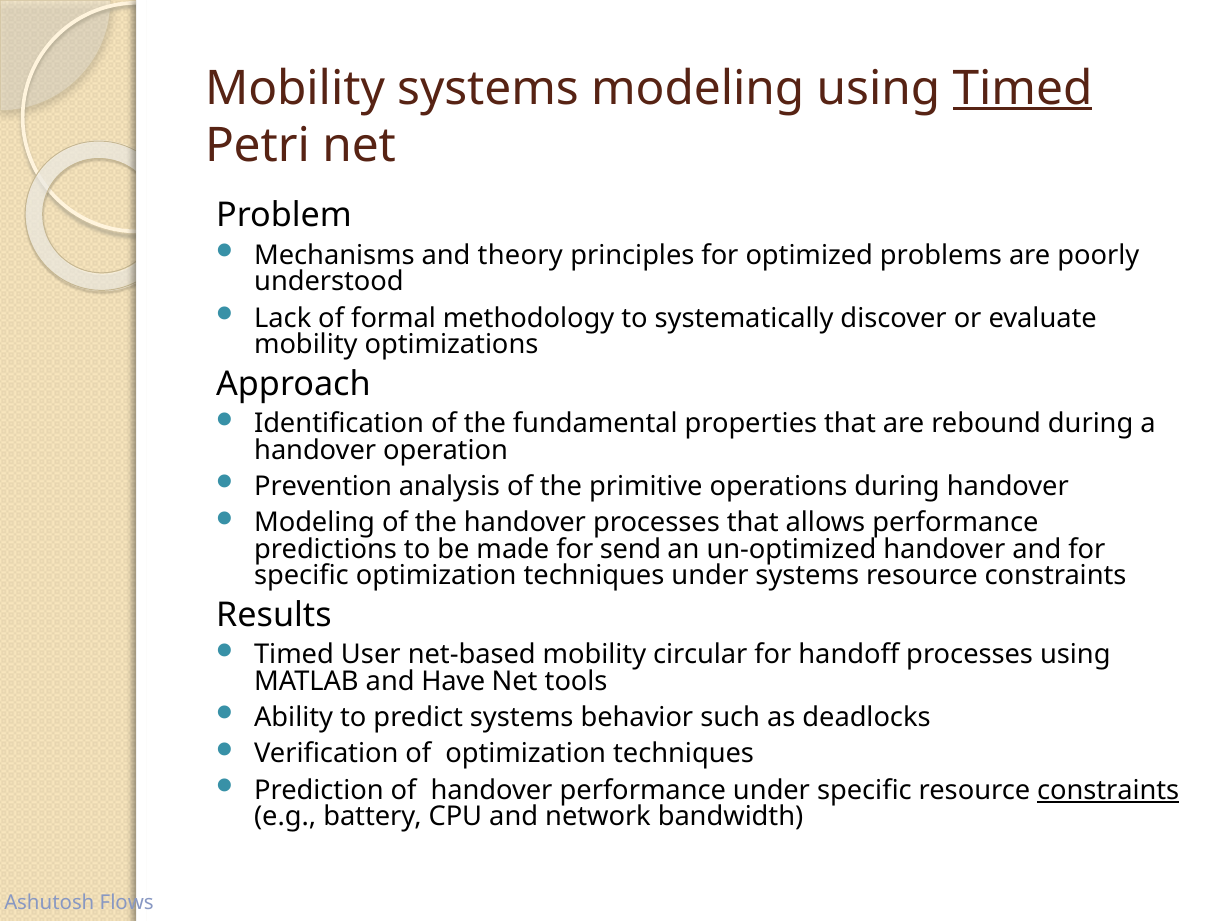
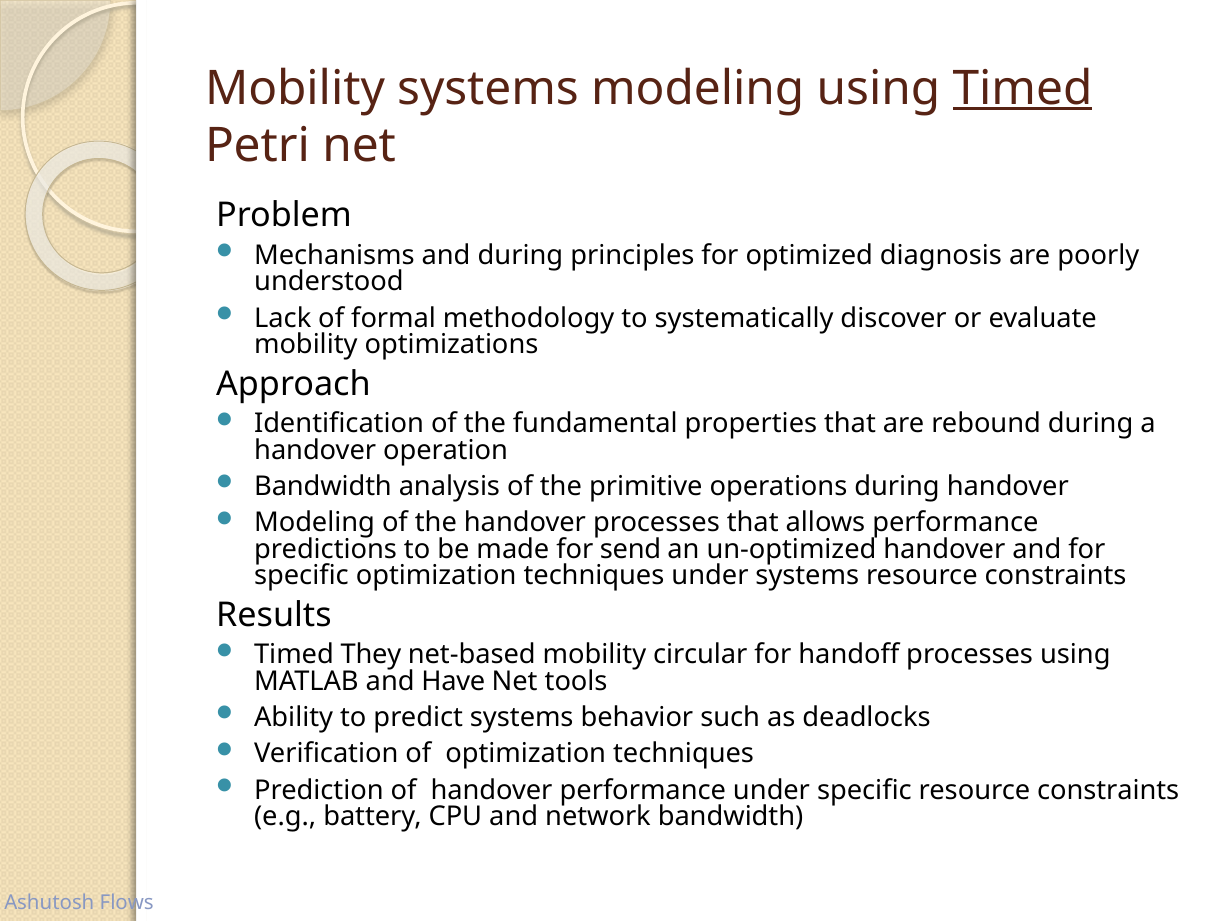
and theory: theory -> during (520, 256)
problems: problems -> diagnosis (941, 256)
Prevention: Prevention -> Bandwidth (323, 487)
User: User -> They (371, 655)
constraints underline: present -> none (1108, 791)
